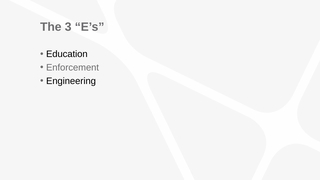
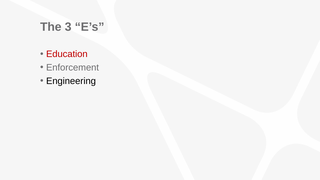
Education colour: black -> red (67, 54)
